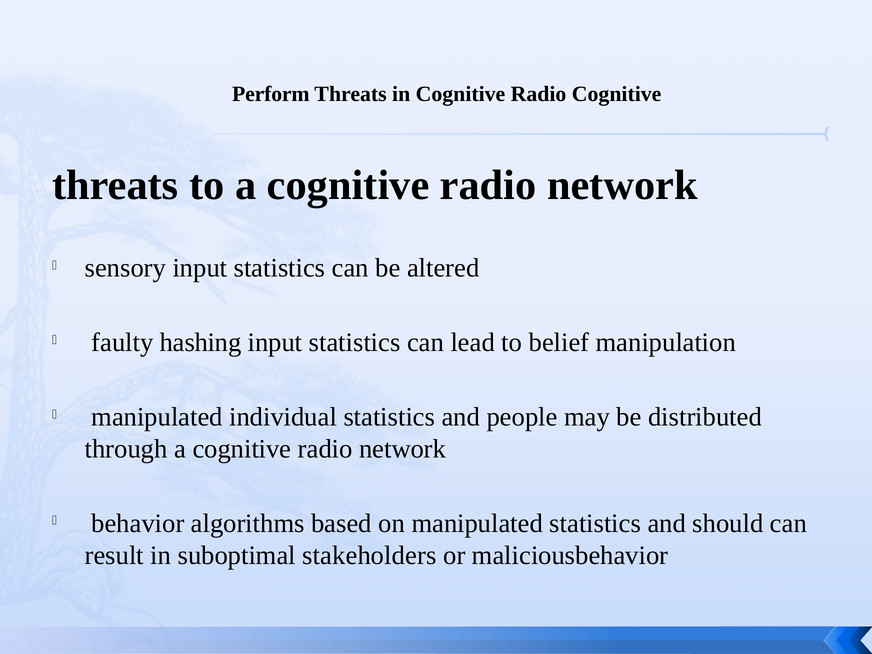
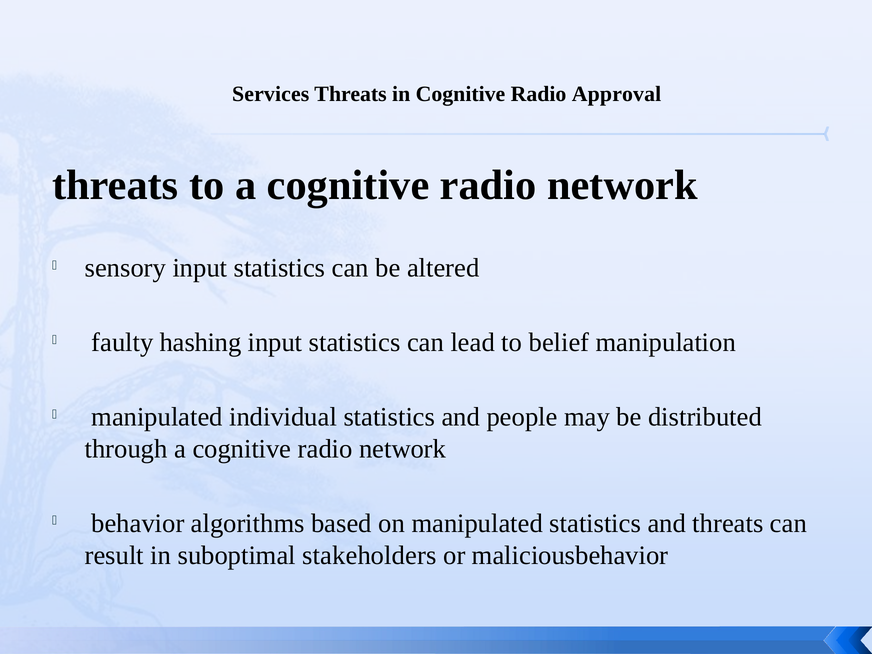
Perform: Perform -> Services (271, 94)
Radio Cognitive: Cognitive -> Approval (617, 94)
and should: should -> threats (728, 524)
